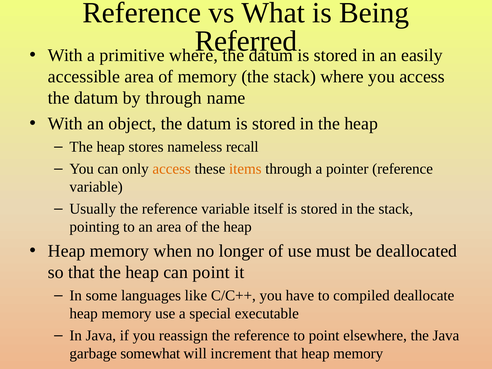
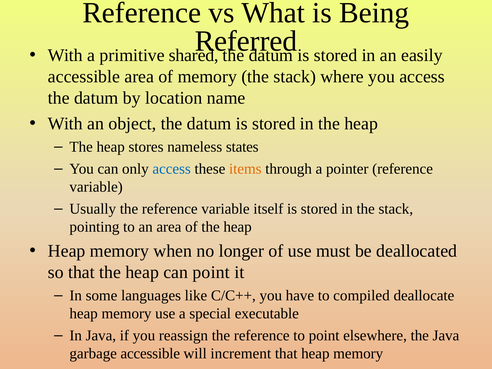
primitive where: where -> shared (194, 55)
by through: through -> location (174, 98)
recall: recall -> states (242, 147)
access colour: orange -> blue (172, 169)
garbage somewhat: somewhat -> accessible (150, 354)
